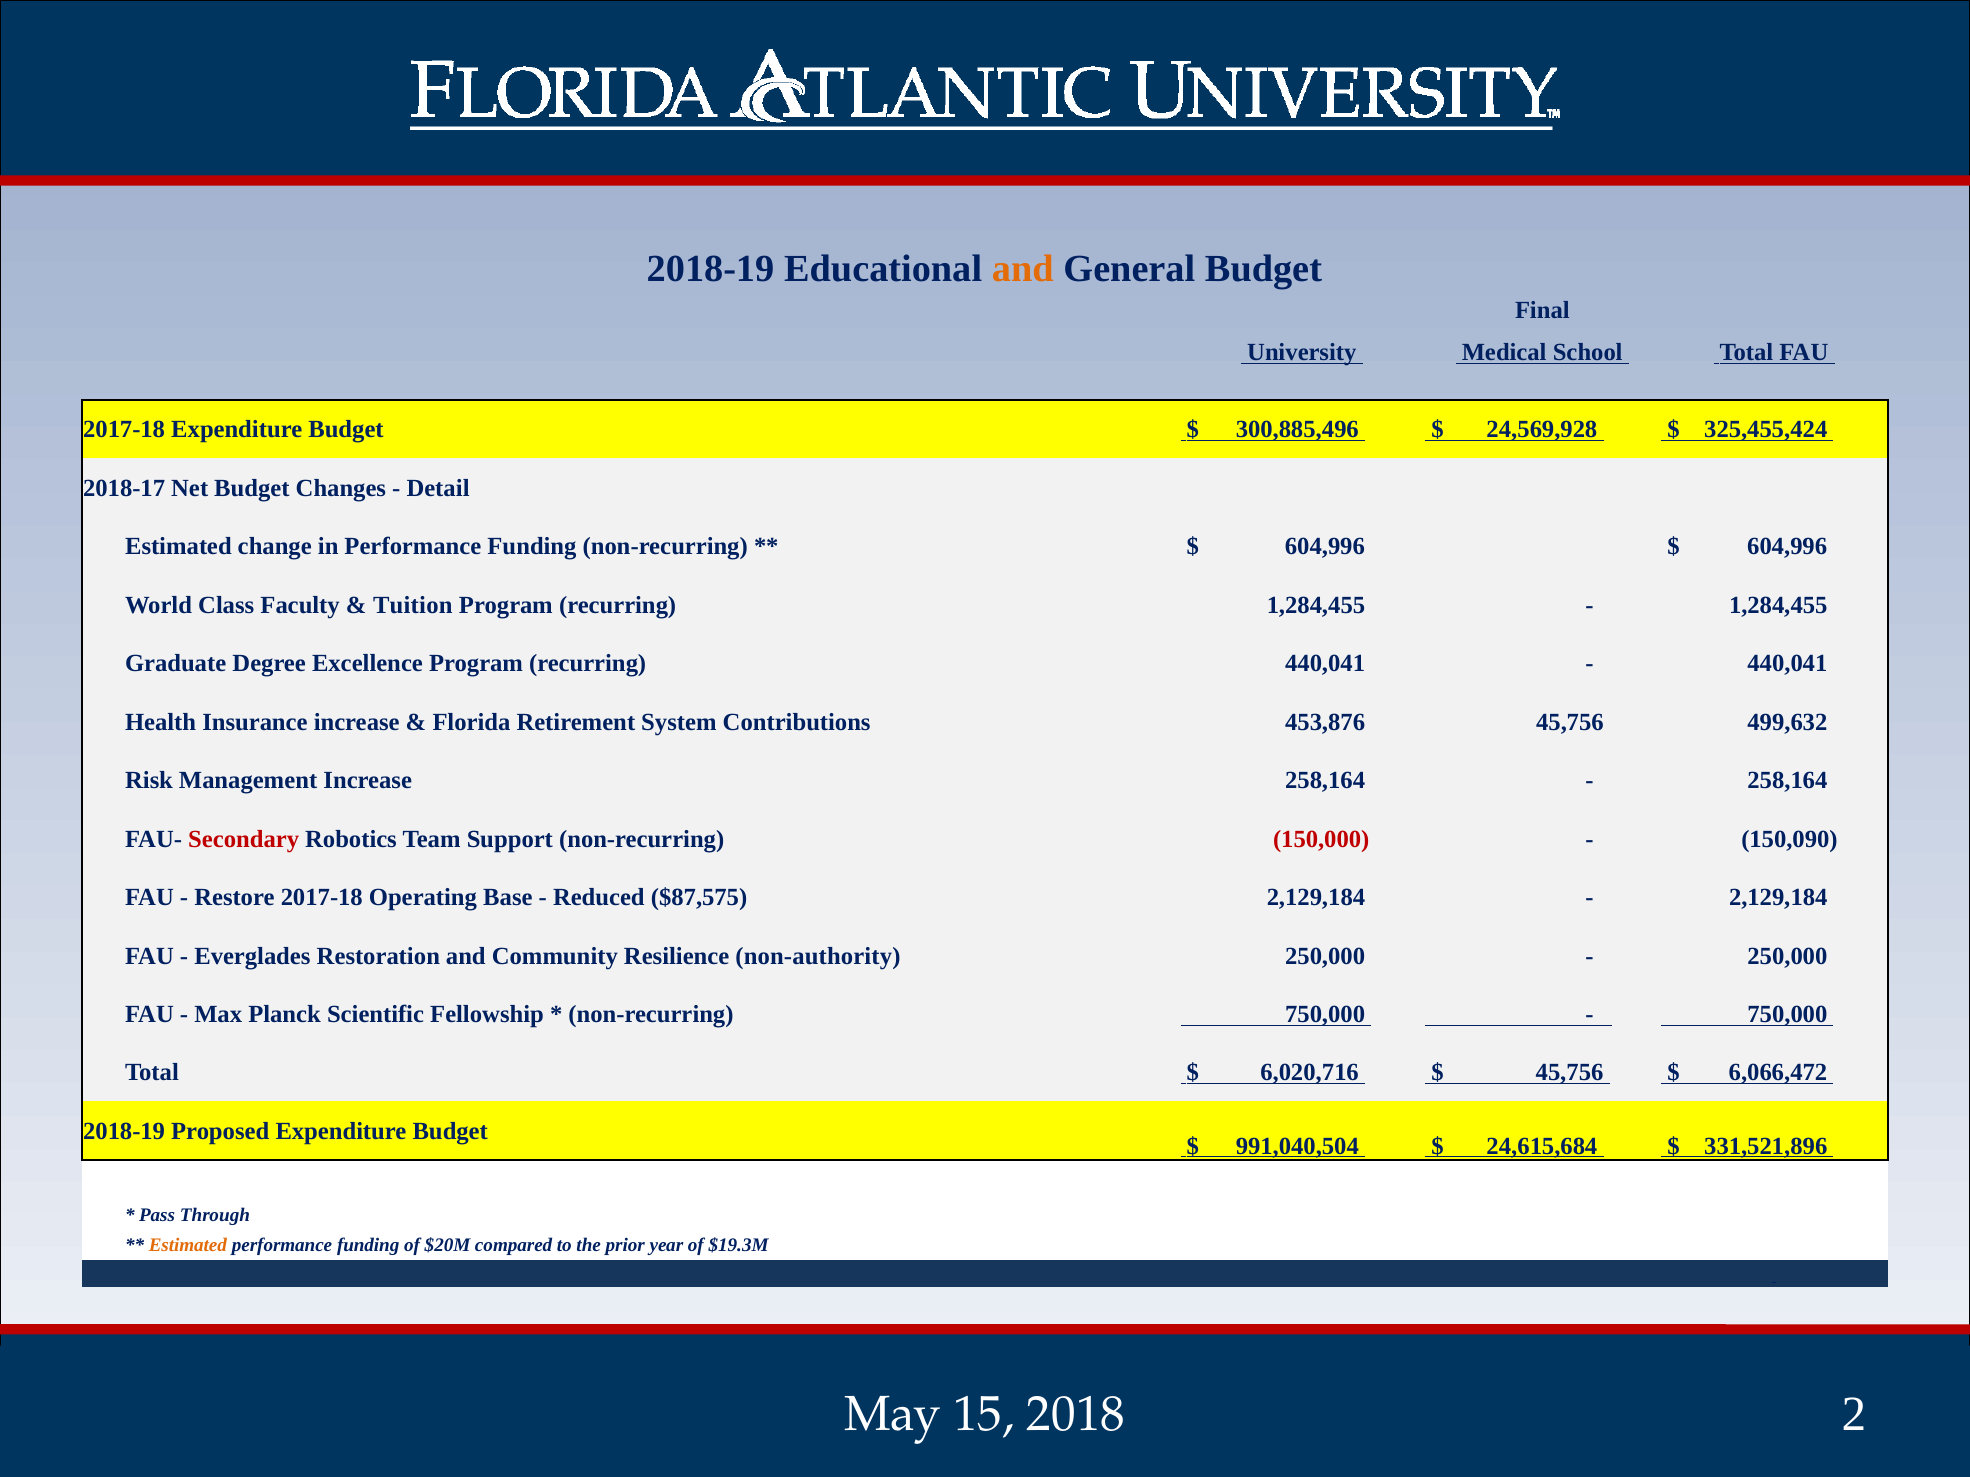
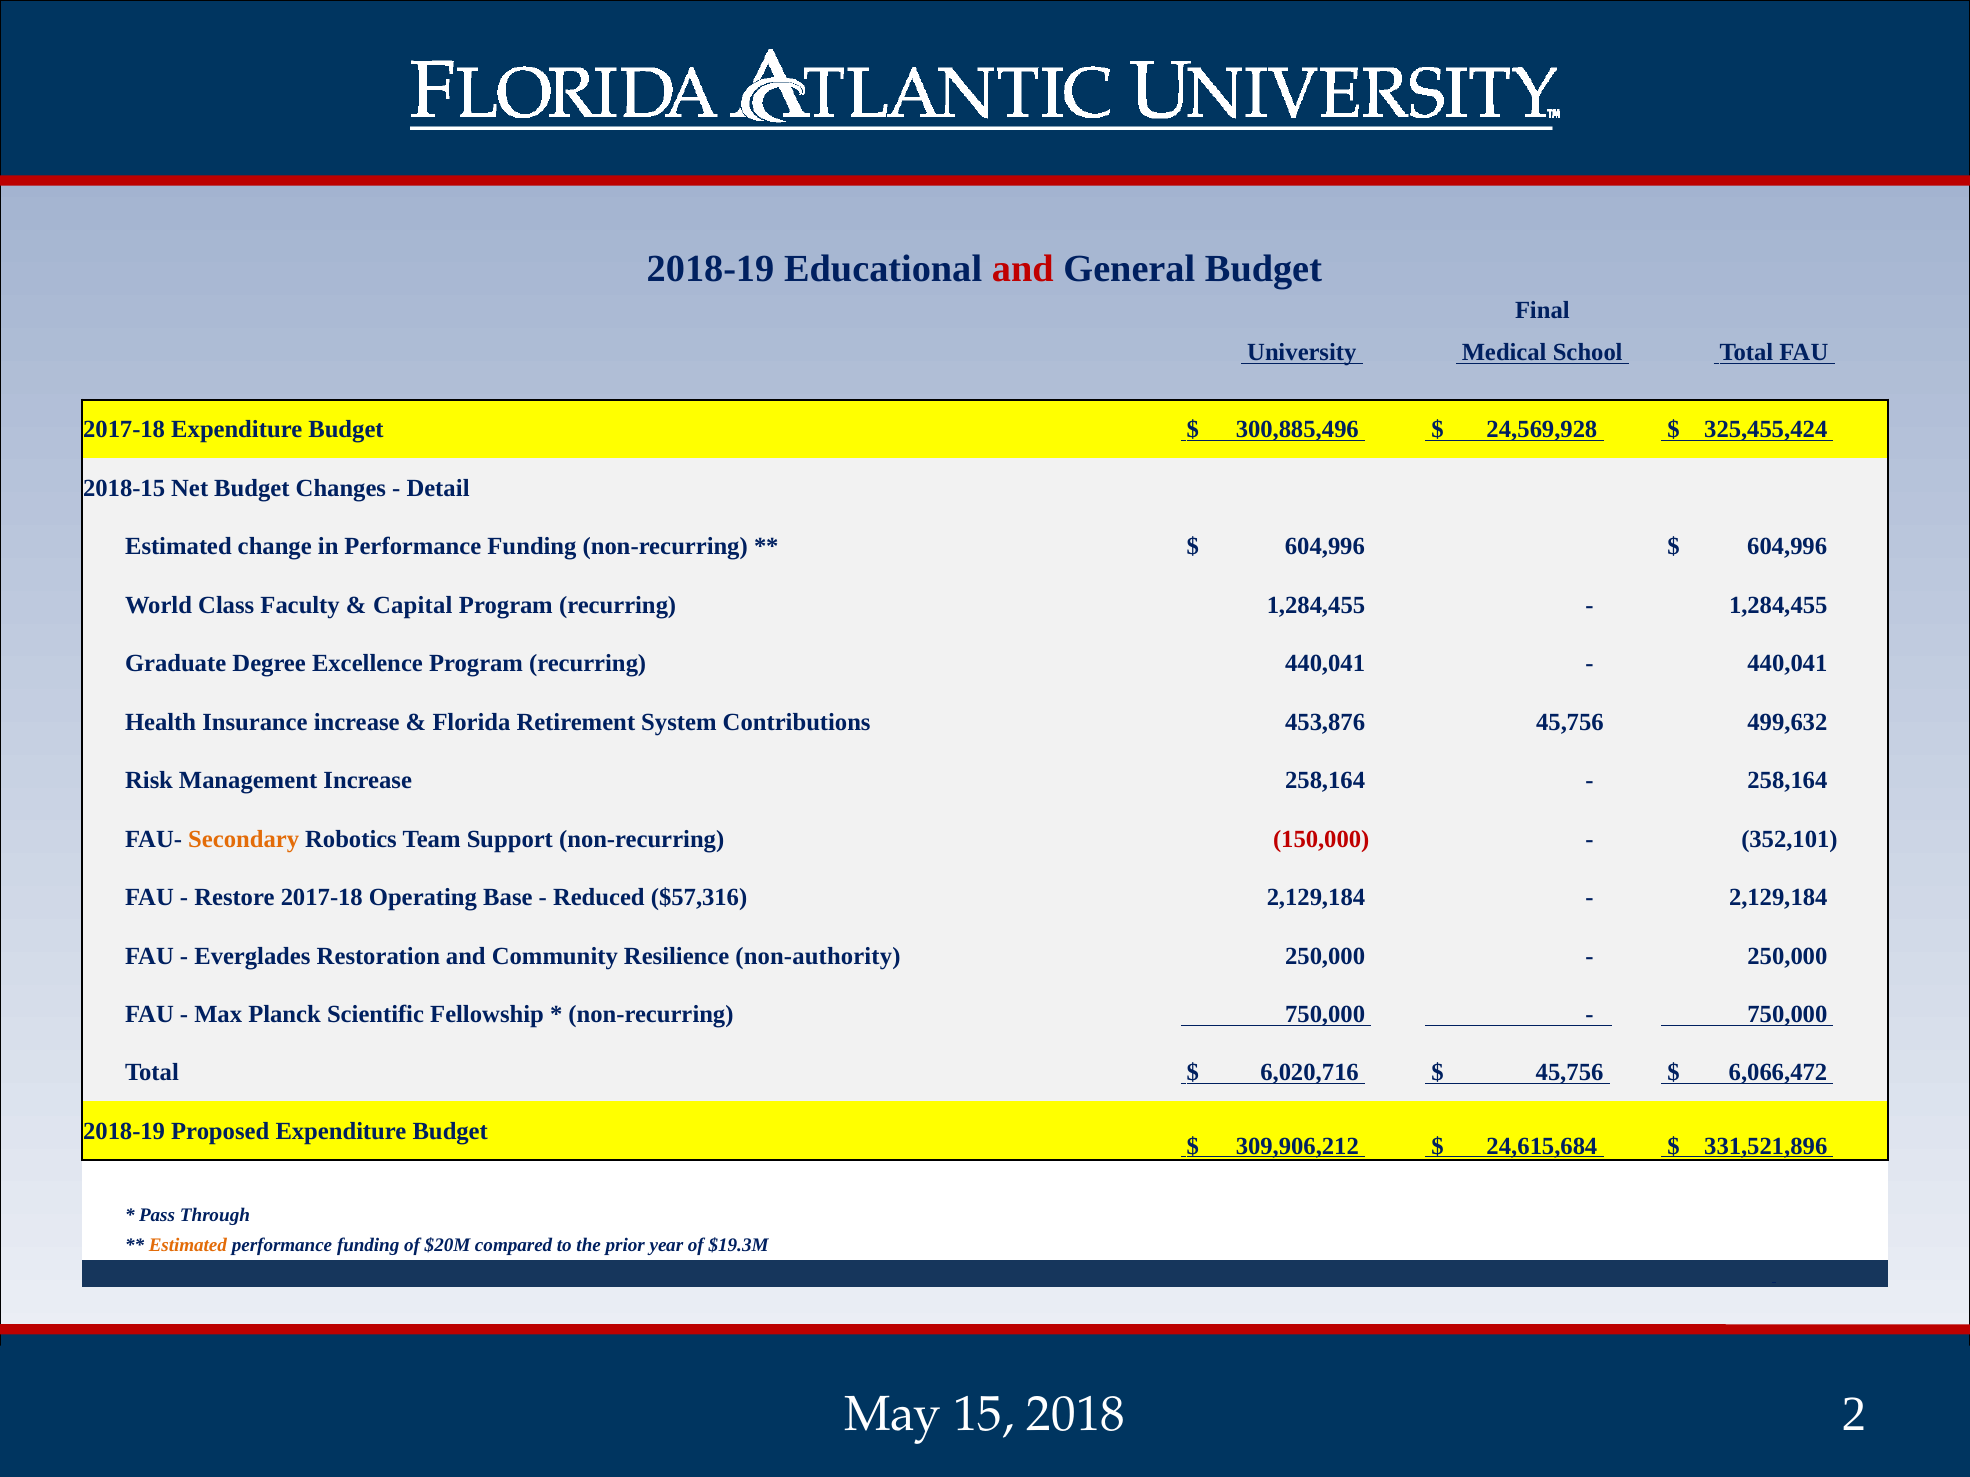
and colour: orange -> red (1023, 269)
2018-17: 2018-17 -> 2018-15 (124, 488)
Tuition: Tuition -> Capital (413, 605)
Secondary colour: red -> orange (244, 839)
150,090: 150,090 -> 352,101 (1789, 839)
$87,575: $87,575 -> $57,316 (699, 898)
991,040,504: 991,040,504 -> 309,906,212 (1297, 1147)
